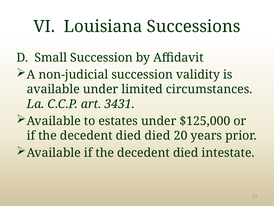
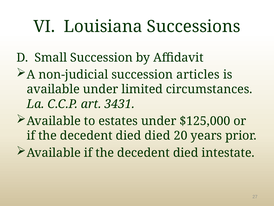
validity: validity -> articles (198, 75)
